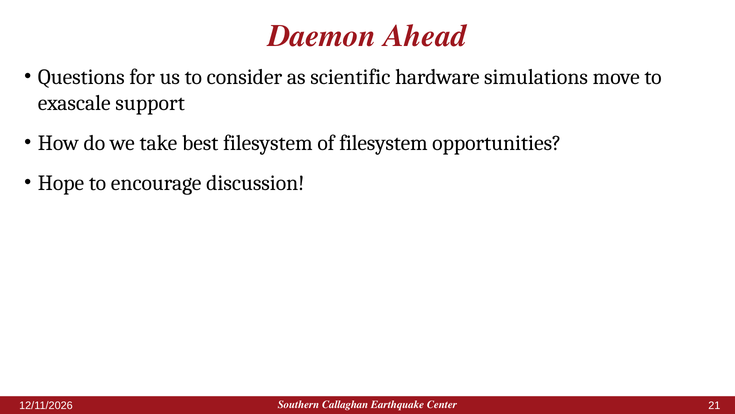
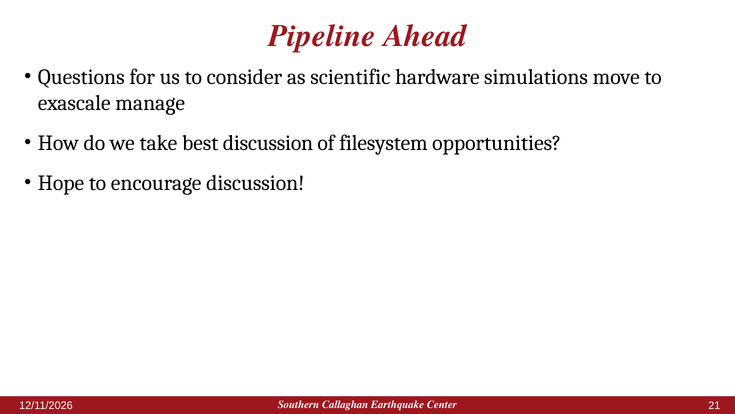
Daemon: Daemon -> Pipeline (322, 36)
support: support -> manage (150, 103)
best filesystem: filesystem -> discussion (268, 143)
